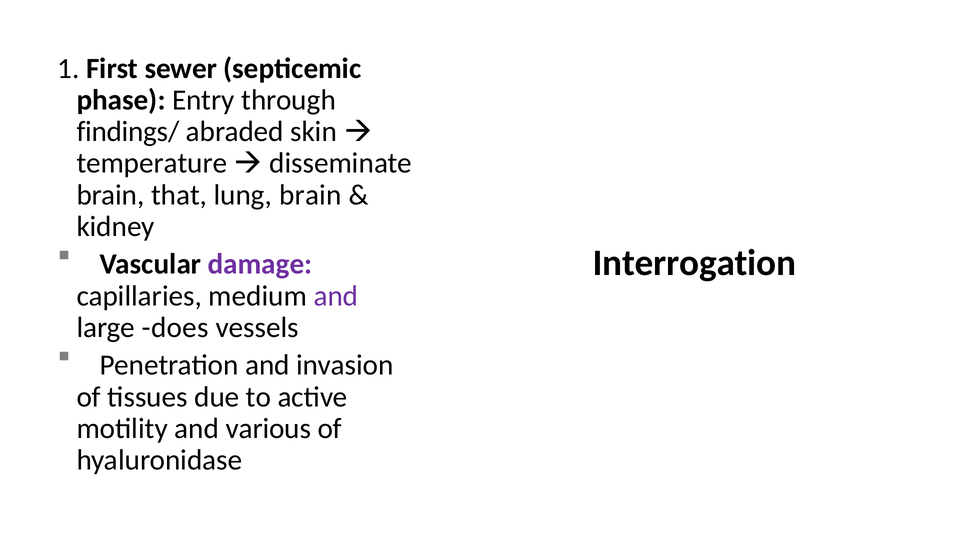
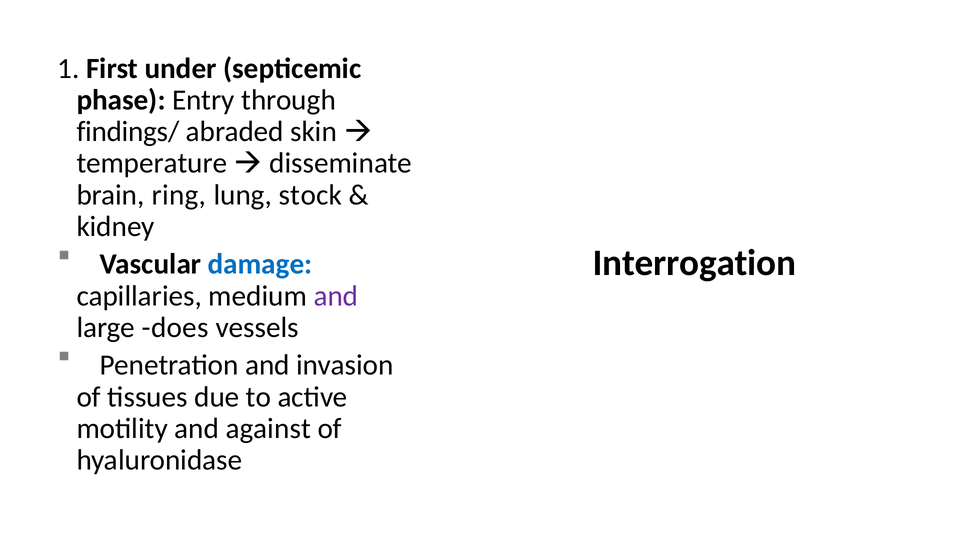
sewer: sewer -> under (181, 68)
that: that -> ring (179, 195)
lung brain: brain -> stock (310, 195)
damage colour: purple -> blue (260, 264)
various: various -> against (268, 428)
